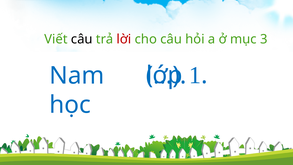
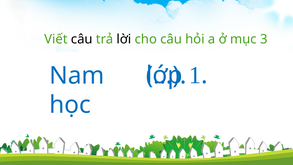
lời colour: red -> black (124, 39)
